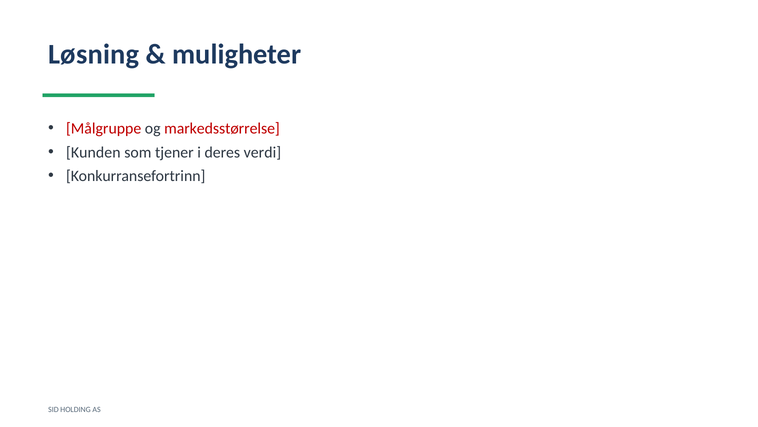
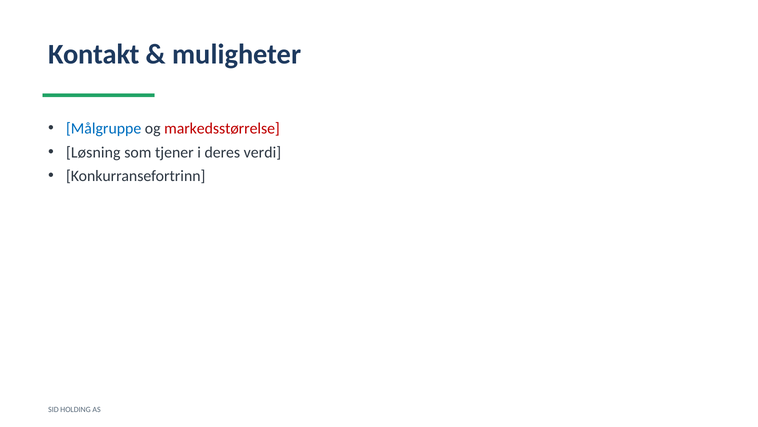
Løsning: Løsning -> Kontakt (94, 54)
Målgruppe colour: red -> blue (104, 128)
Kunden: Kunden -> Løsning (93, 152)
